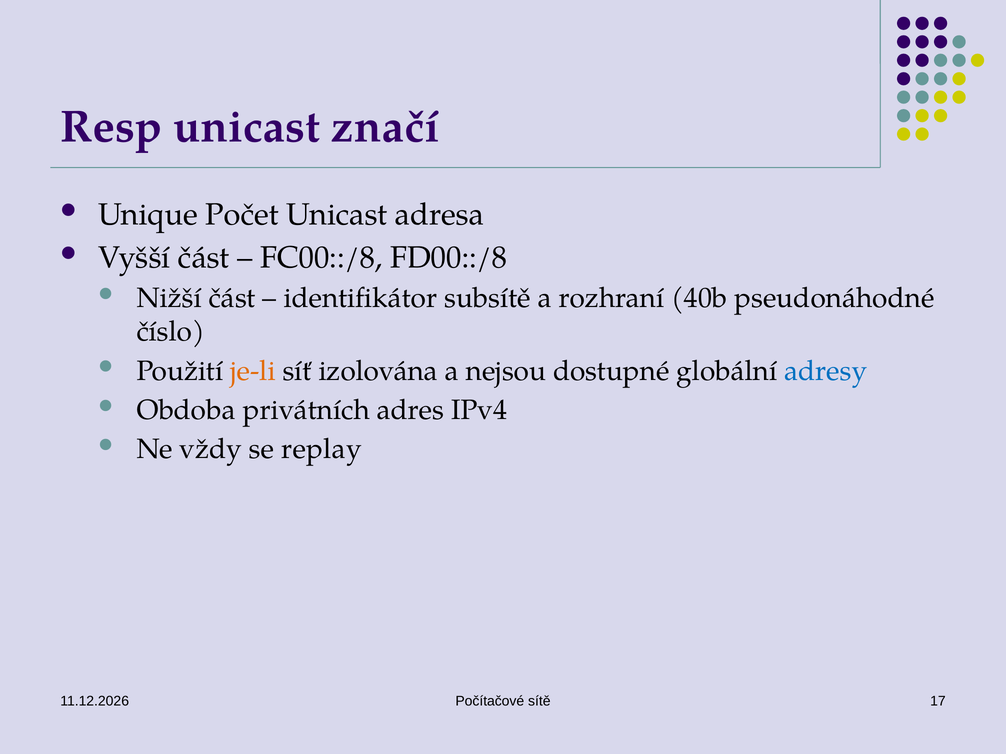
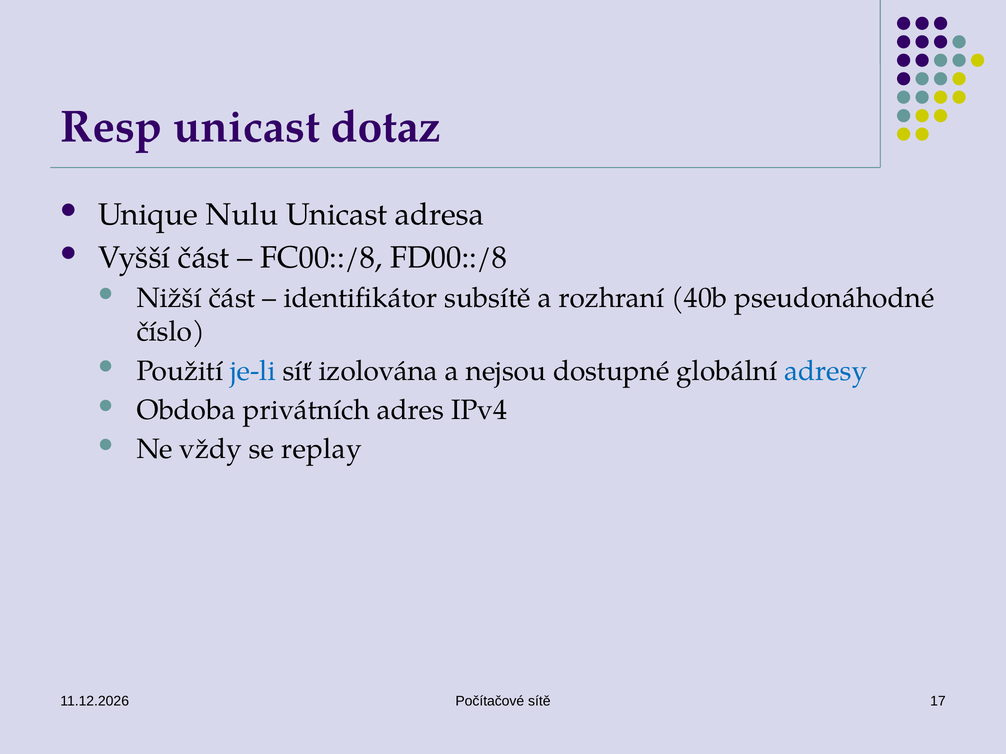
značí: značí -> dotaz (386, 127)
Počet: Počet -> Nulu (242, 215)
je-li colour: orange -> blue (253, 371)
